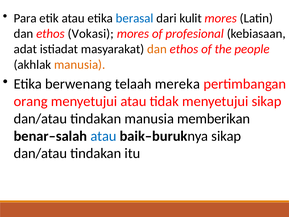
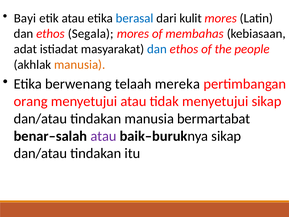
Para: Para -> Bayi (25, 18)
Vokasi: Vokasi -> Segala (91, 34)
profesional: profesional -> membahas (195, 34)
dan colour: orange -> blue (157, 49)
memberikan: memberikan -> bermartabat (214, 119)
atau colour: blue -> purple (103, 136)
